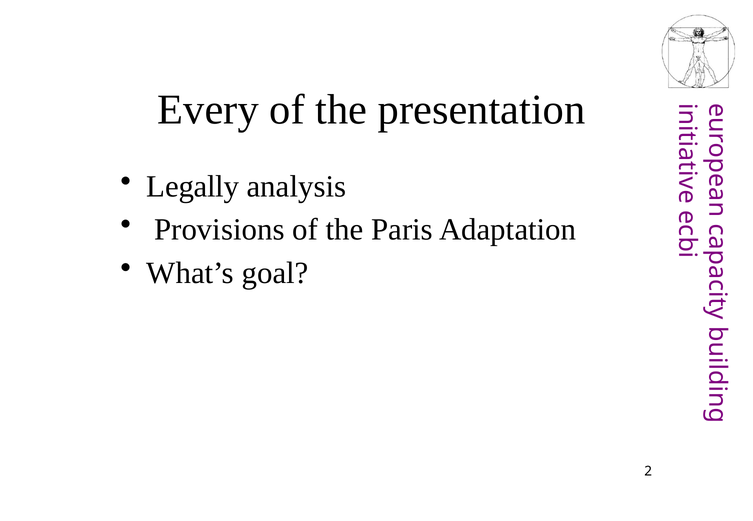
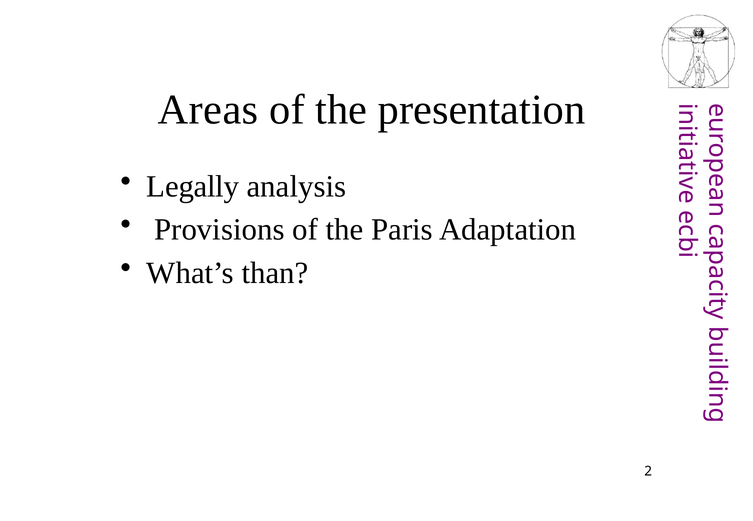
Every: Every -> Areas (208, 110)
goal: goal -> than (275, 273)
